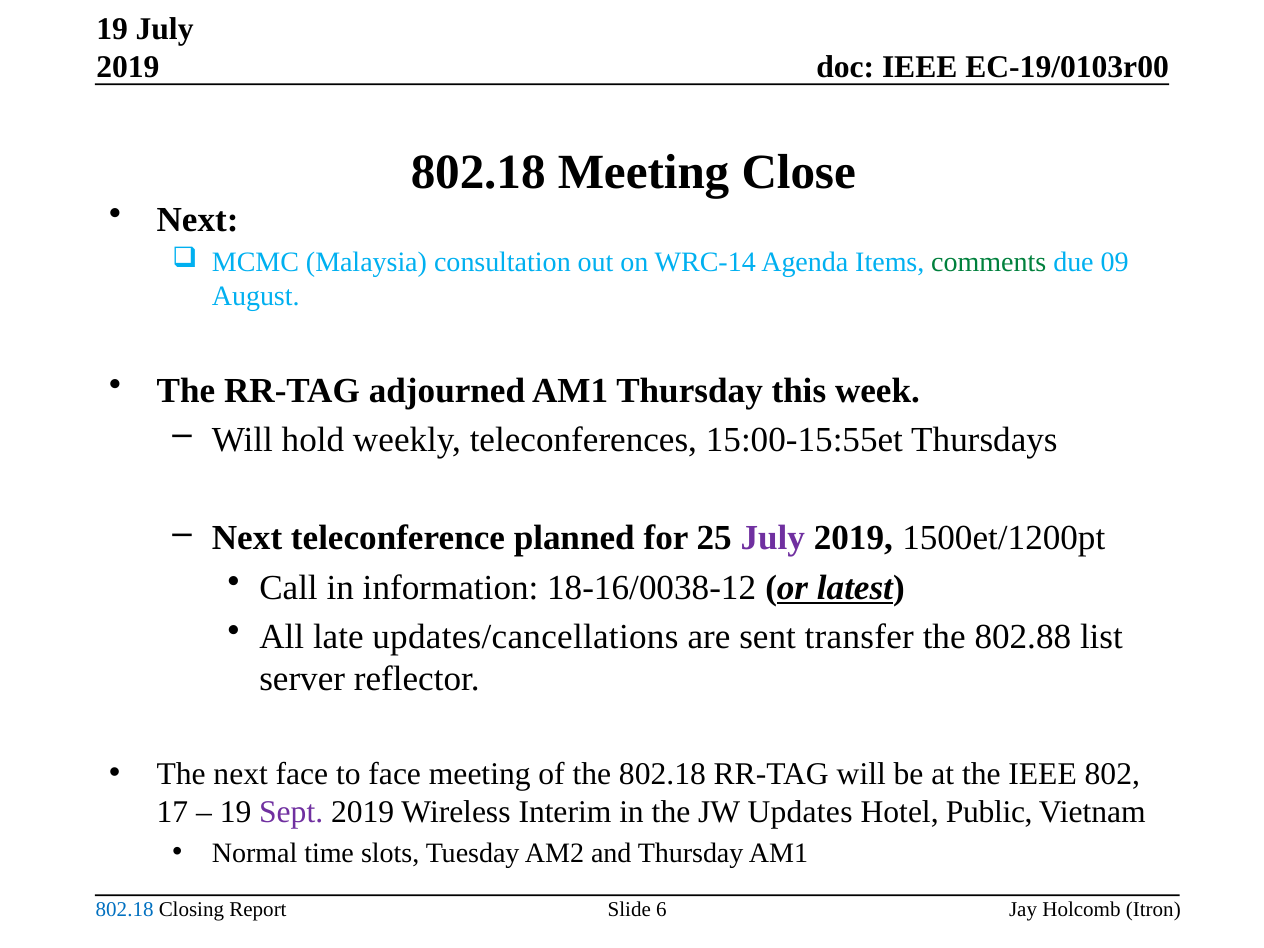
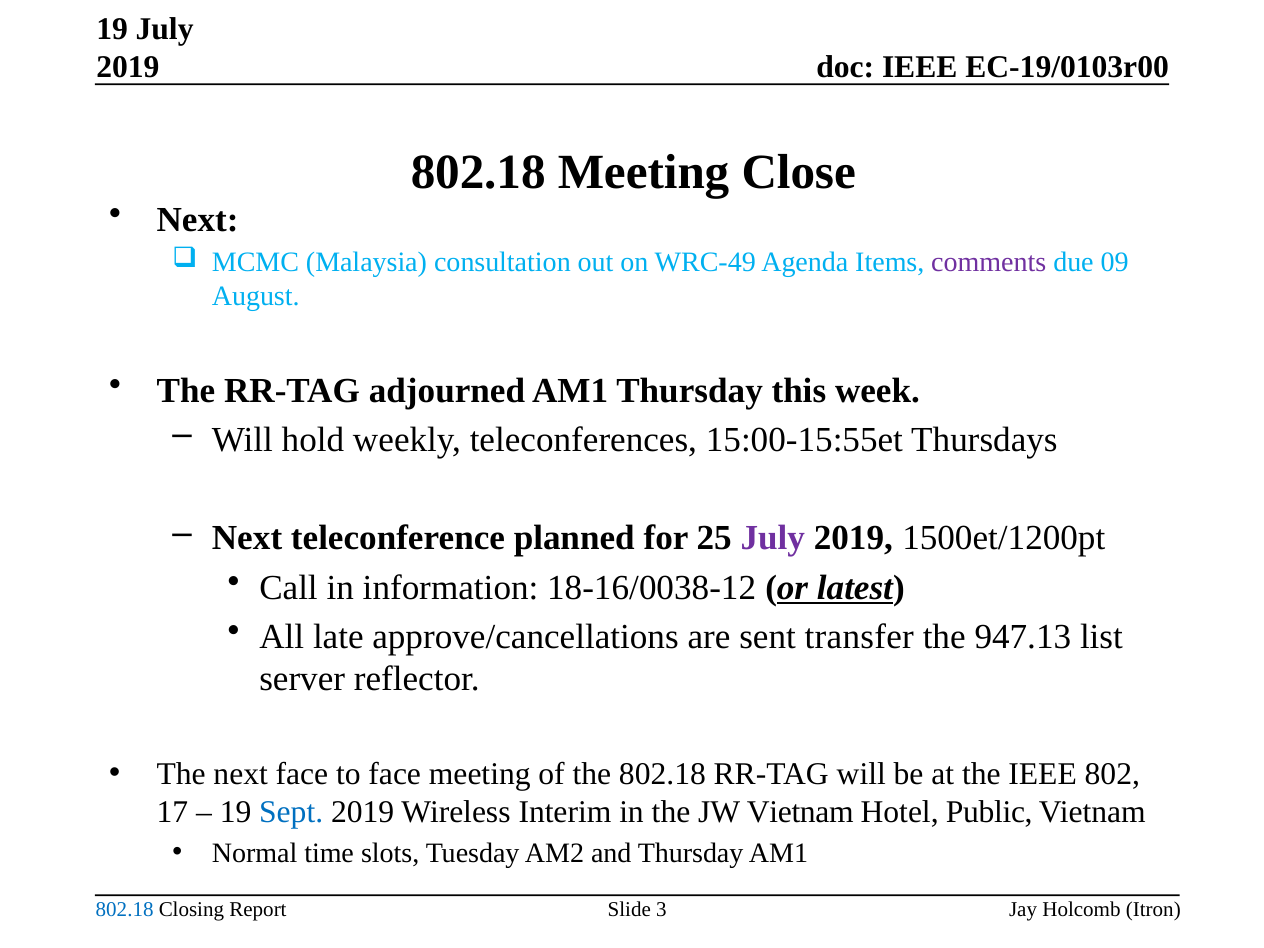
WRC-14: WRC-14 -> WRC-49 (705, 263)
comments colour: green -> purple (989, 263)
updates/cancellations: updates/cancellations -> approve/cancellations (526, 637)
802.88: 802.88 -> 947.13 (1023, 637)
Sept colour: purple -> blue (291, 812)
JW Updates: Updates -> Vietnam (800, 812)
6: 6 -> 3 (661, 909)
